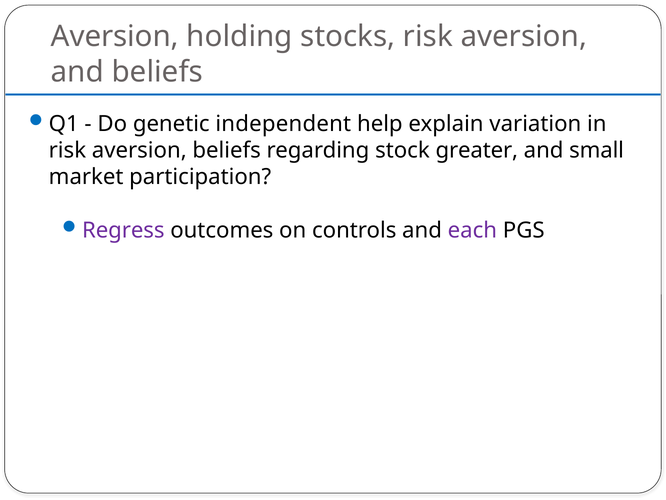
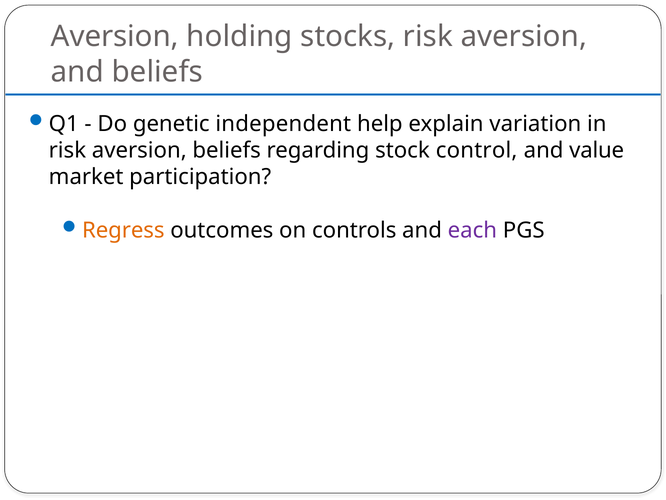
greater: greater -> control (477, 150)
small: small -> value (597, 150)
Regress colour: purple -> orange (123, 230)
